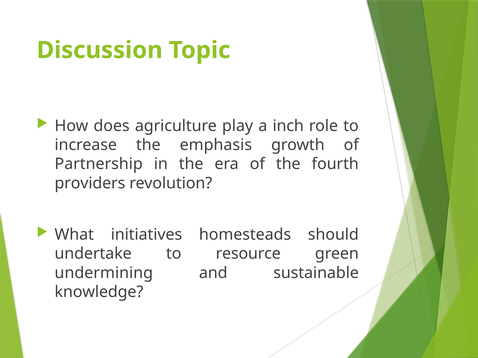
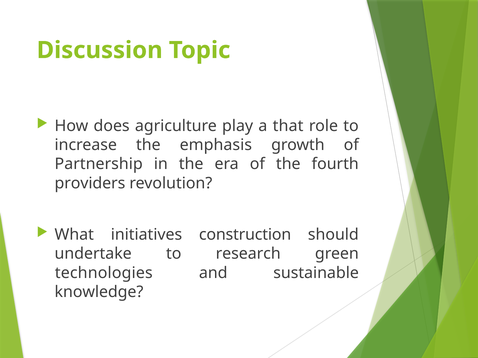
inch: inch -> that (288, 126)
homesteads: homesteads -> construction (245, 235)
resource: resource -> research (248, 254)
undermining: undermining -> technologies (104, 273)
